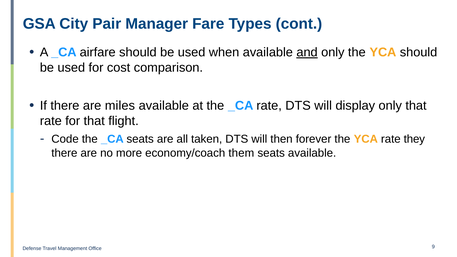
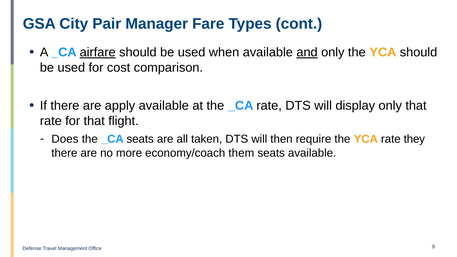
airfare underline: none -> present (98, 52)
miles: miles -> apply (120, 106)
Code: Code -> Does (65, 139)
forever: forever -> require (314, 139)
